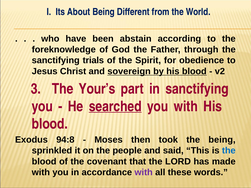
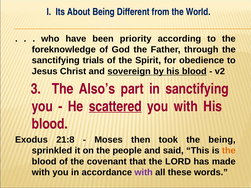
abstain: abstain -> priority (136, 39)
Your’s: Your’s -> Also’s (97, 89)
searched: searched -> scattered (115, 107)
94:8: 94:8 -> 21:8 (65, 140)
the colour: blue -> orange (229, 151)
